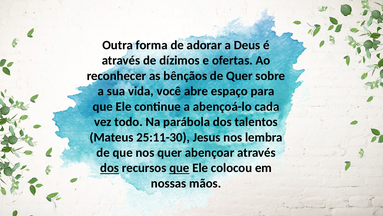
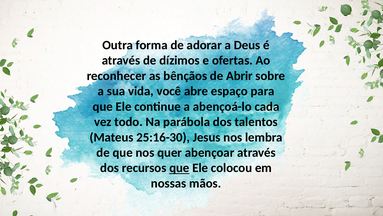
de Quer: Quer -> Abrir (239, 76)
25:11-30: 25:11-30 -> 25:16-30 (163, 137)
dos underline: present -> none (110, 168)
